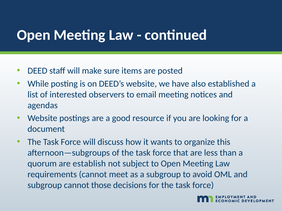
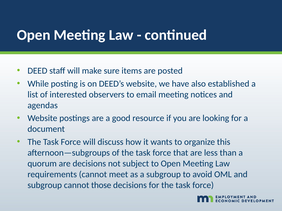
are establish: establish -> decisions (89, 164)
